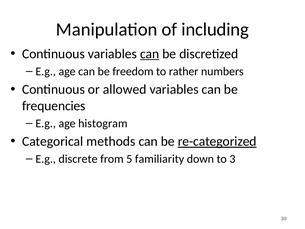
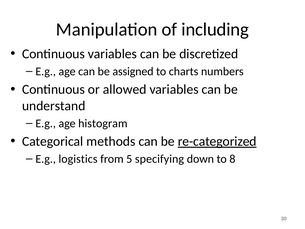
can underline: present -> none (150, 54)
freedom: freedom -> assigned (133, 71)
rather: rather -> charts (184, 71)
frequencies: frequencies -> understand (54, 106)
discrete: discrete -> logistics (78, 159)
familiarity: familiarity -> specifying (160, 159)
3: 3 -> 8 (232, 159)
